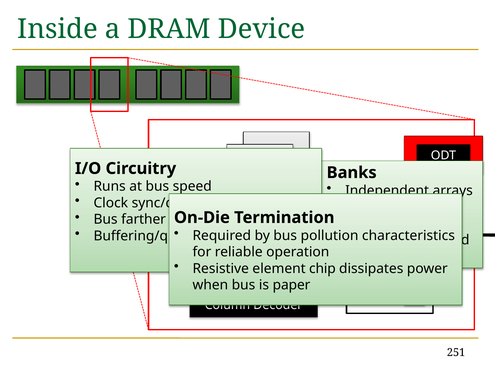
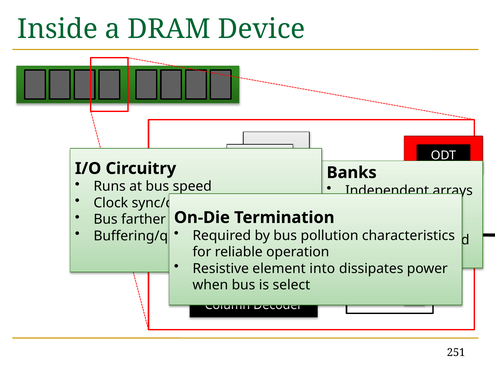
chip: chip -> into (322, 269)
paper: paper -> select (291, 285)
